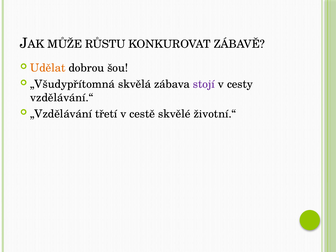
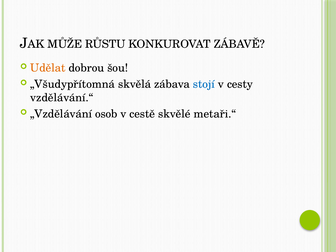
stojí colour: purple -> blue (204, 84)
třetí: třetí -> osob (106, 114)
životní.“: životní.“ -> metaři.“ (215, 114)
